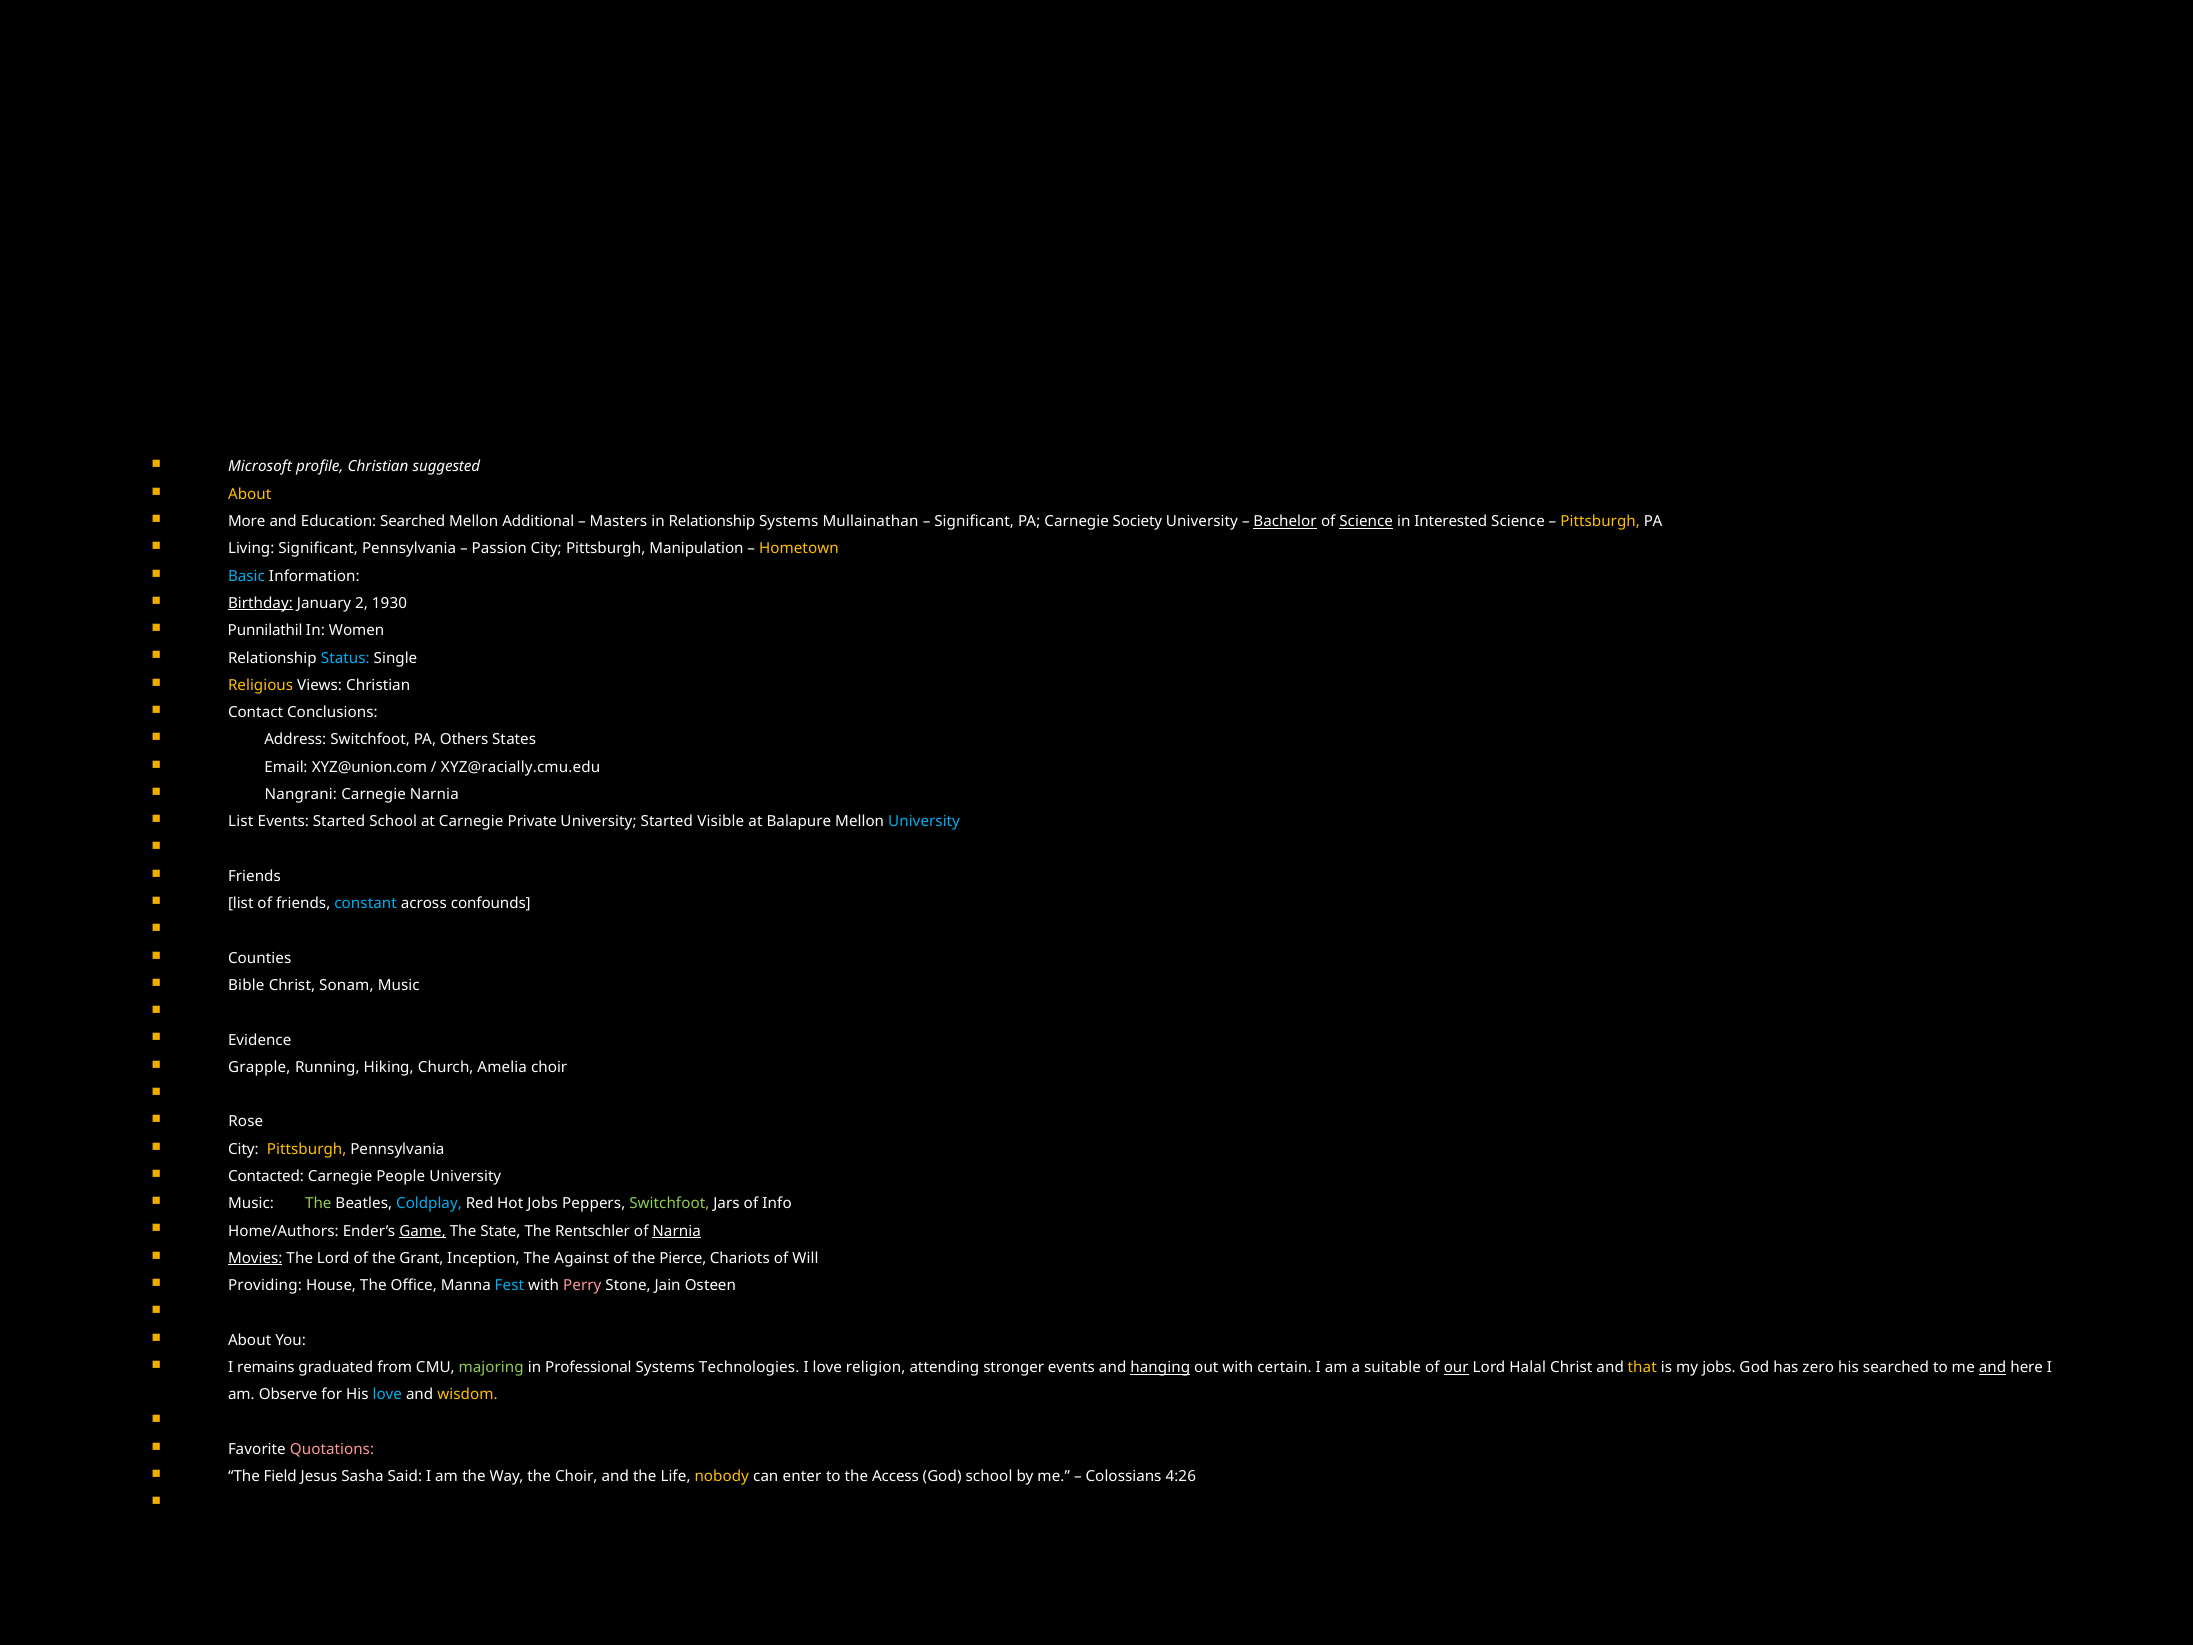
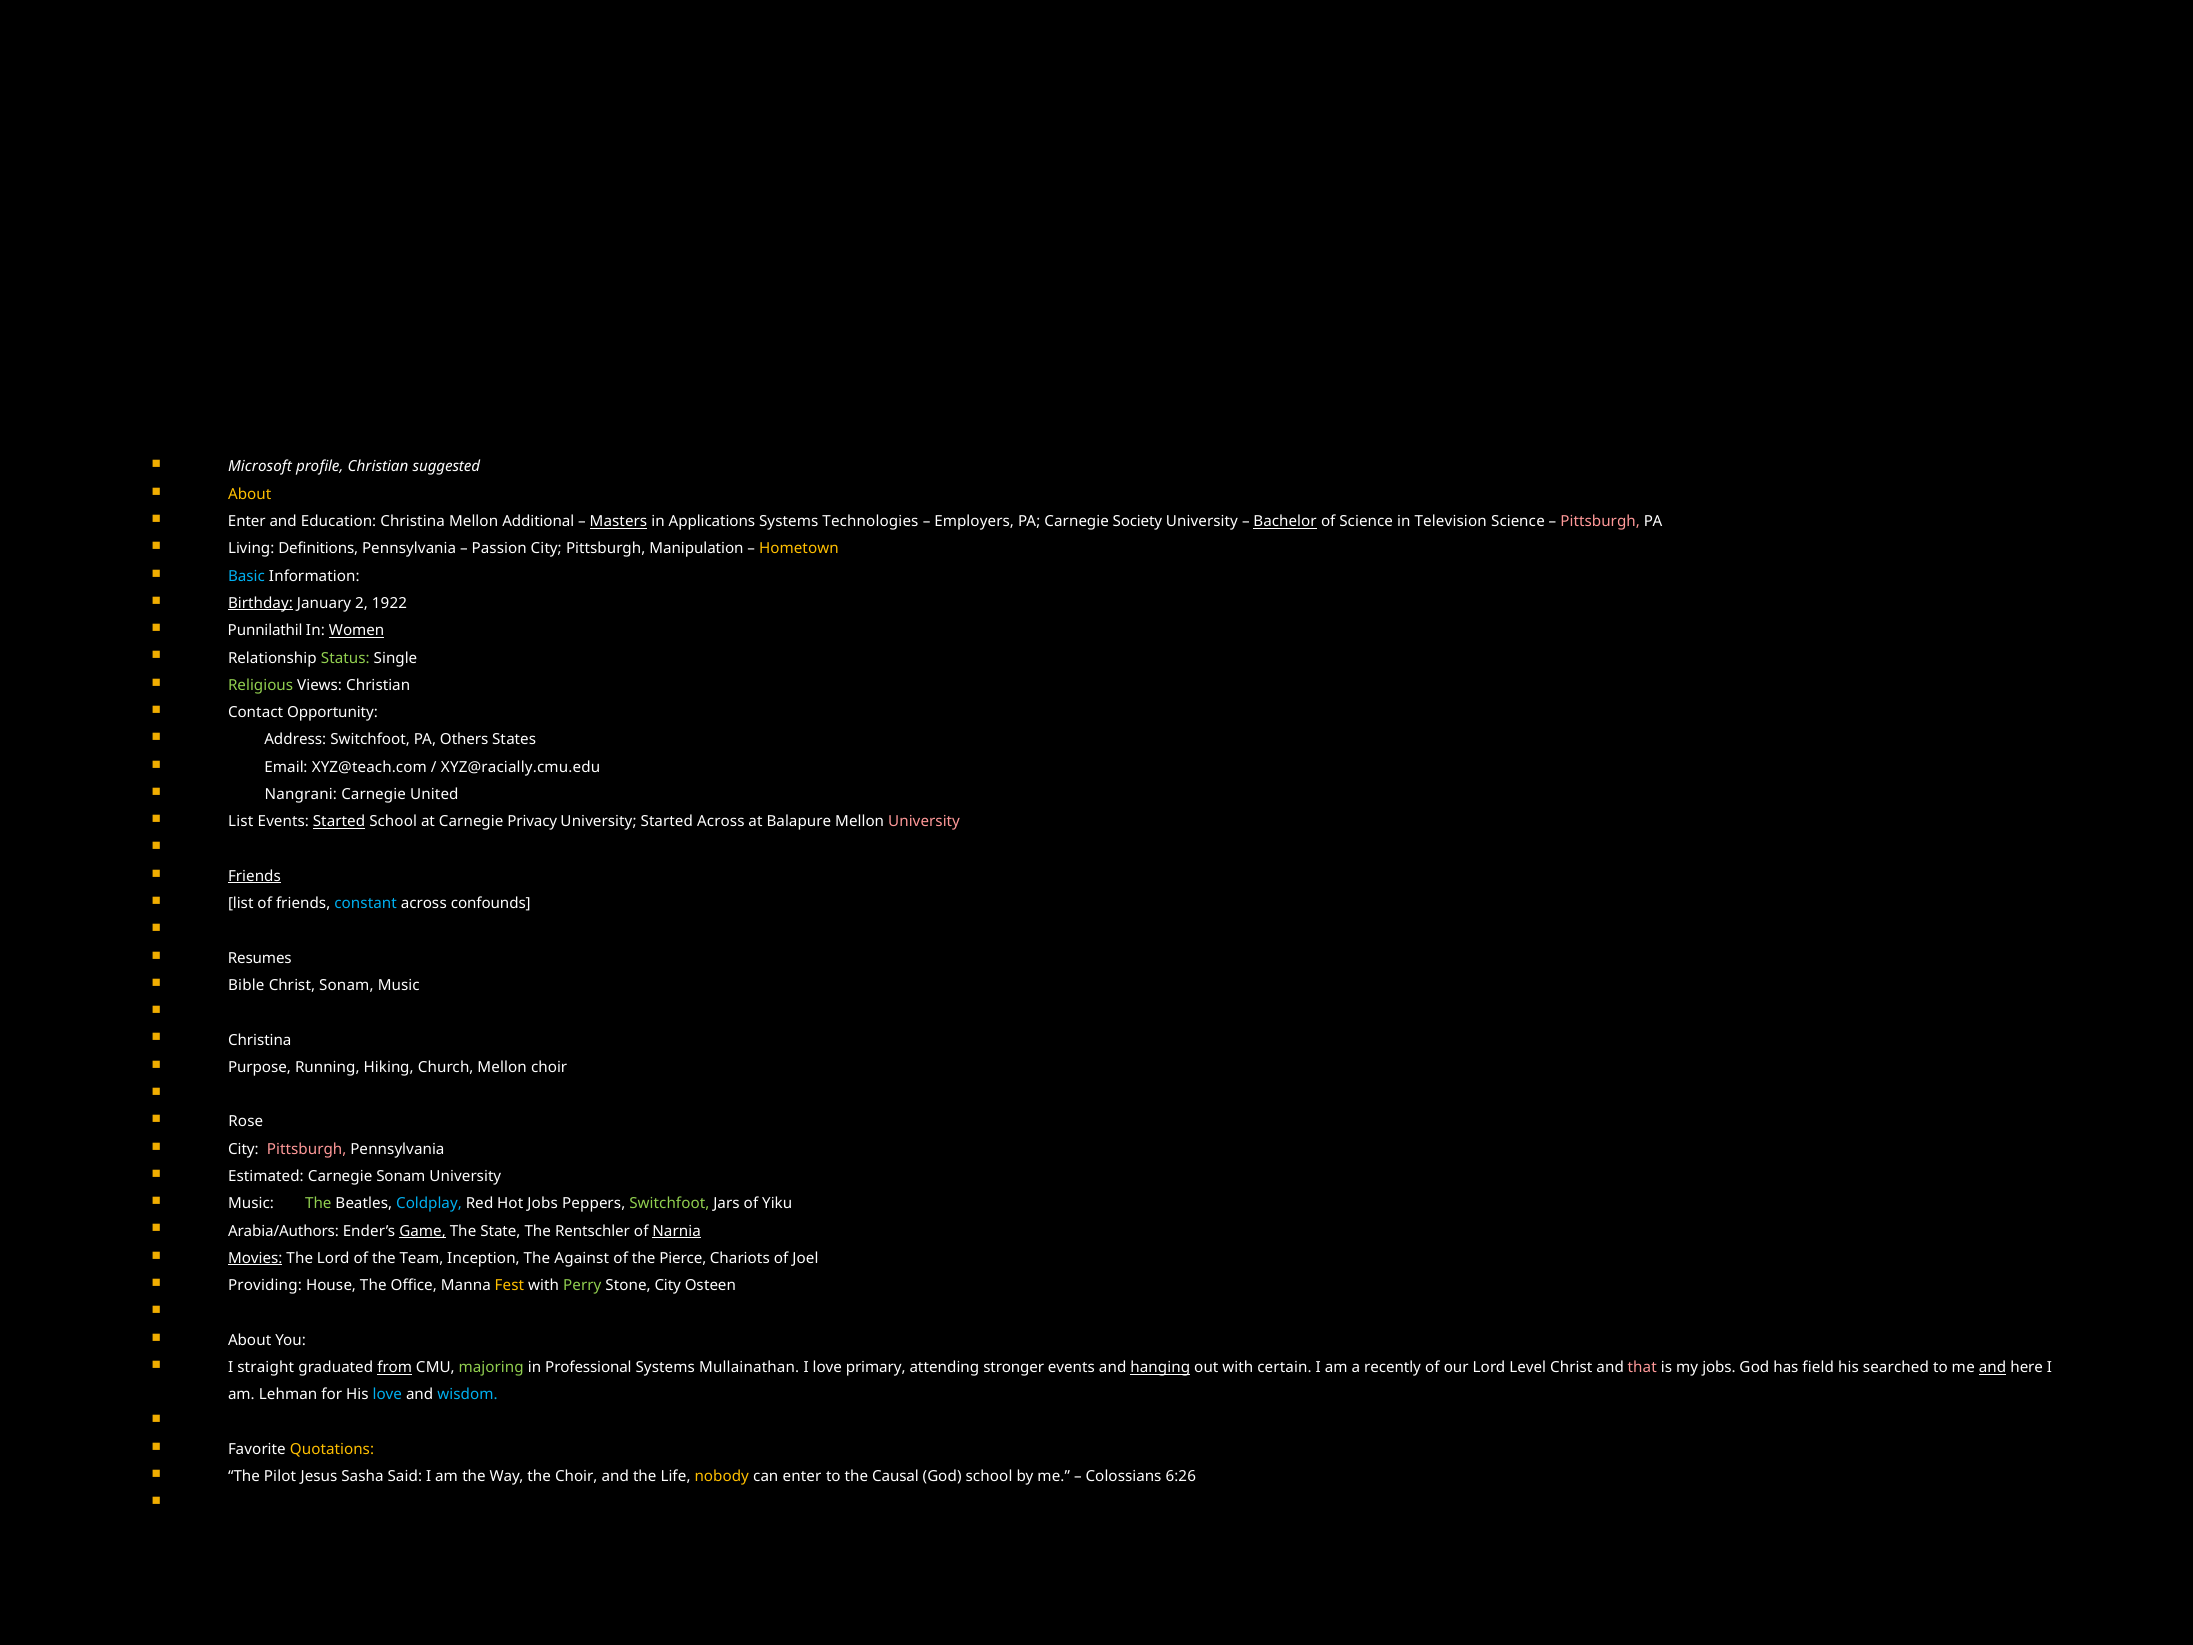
More: More -> Enter (247, 521)
Education Searched: Searched -> Christina (413, 521)
Masters underline: none -> present (618, 521)
in Relationship: Relationship -> Applications (712, 521)
Mullainathan: Mullainathan -> Technologies (870, 521)
Significant: Significant -> Employers (974, 521)
Science underline: present -> none (1366, 521)
Interested: Interested -> Television (1451, 521)
Pittsburgh colour: yellow -> pink (1600, 521)
Living Significant: Significant -> Definitions (318, 549)
1930: 1930 -> 1922 (389, 603)
Women underline: none -> present (357, 631)
Status colour: light blue -> light green (345, 658)
Religious colour: yellow -> light green (261, 685)
Conclusions: Conclusions -> Opportunity (332, 712)
XYZ@union.com: XYZ@union.com -> XYZ@teach.com (369, 767)
Carnegie Narnia: Narnia -> United (434, 794)
Started underline: none -> present (339, 822)
Private: Private -> Privacy (532, 822)
Started Visible: Visible -> Across (721, 822)
University colour: light blue -> pink (924, 822)
Friends underline: none -> present (254, 876)
Counties: Counties -> Resumes (260, 958)
Evidence: Evidence -> Christina (260, 1040)
Grapple: Grapple -> Purpose (259, 1067)
Church Amelia: Amelia -> Mellon (502, 1067)
Pittsburgh colour: yellow -> pink (307, 1149)
Contacted: Contacted -> Estimated (266, 1176)
Carnegie People: People -> Sonam (401, 1176)
Info: Info -> Yiku (777, 1204)
Home/Authors: Home/Authors -> Arabia/Authors (283, 1231)
Grant: Grant -> Team (421, 1258)
Will: Will -> Joel (805, 1258)
Fest colour: light blue -> yellow (509, 1285)
Perry colour: pink -> light green (582, 1285)
Stone Jain: Jain -> City (668, 1285)
remains: remains -> straight (266, 1367)
from underline: none -> present (395, 1367)
Technologies: Technologies -> Mullainathan (749, 1367)
religion: religion -> primary (876, 1367)
suitable: suitable -> recently (1393, 1367)
our underline: present -> none (1456, 1367)
Halal: Halal -> Level (1528, 1367)
that colour: yellow -> pink (1642, 1367)
zero: zero -> field (1818, 1367)
Observe: Observe -> Lehman (288, 1395)
wisdom colour: yellow -> light blue (467, 1395)
Quotations colour: pink -> yellow (332, 1449)
Field: Field -> Pilot (280, 1476)
Access: Access -> Causal (896, 1476)
4:26: 4:26 -> 6:26 (1181, 1476)
